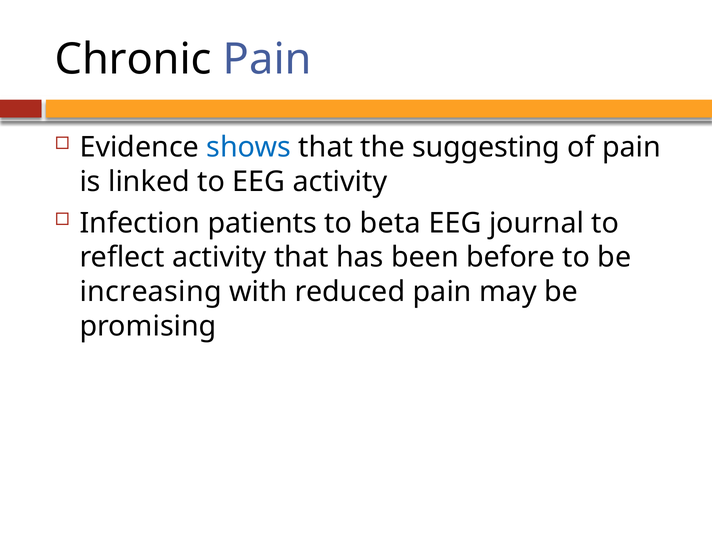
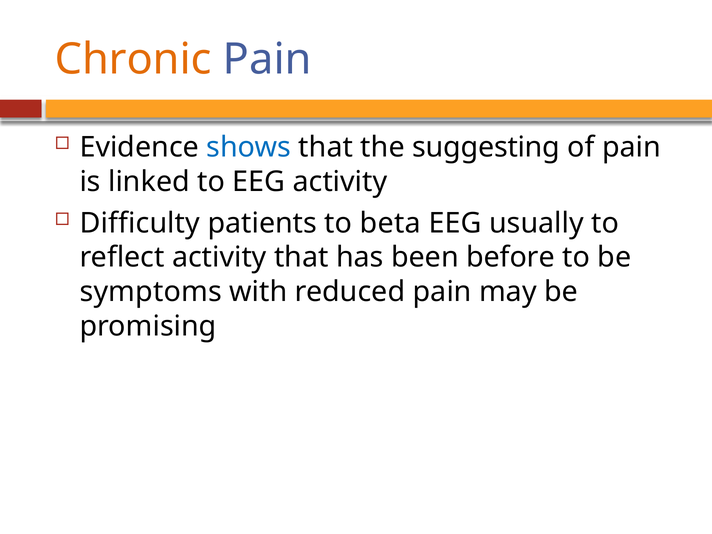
Chronic colour: black -> orange (133, 59)
Infection: Infection -> Difficulty (140, 223)
journal: journal -> usually (536, 223)
increasing: increasing -> symptoms (151, 292)
